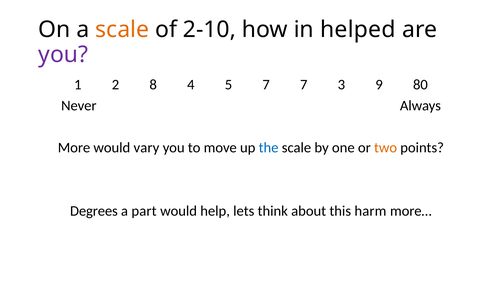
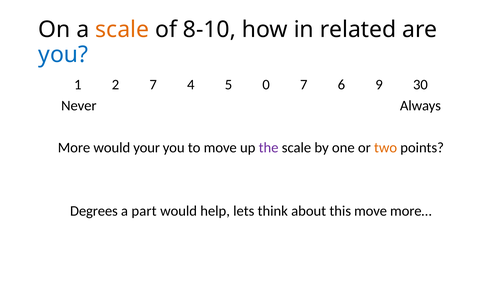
2-10: 2-10 -> 8-10 (209, 30)
helped: helped -> related (358, 30)
you colour: purple -> blue (63, 55)
2 8: 8 -> 7 (153, 85)
5 7: 7 -> 0 (266, 85)
3: 3 -> 6 (341, 85)
80: 80 -> 30 (420, 85)
vary: vary -> your (147, 148)
the colour: blue -> purple (269, 148)
this harm: harm -> move (371, 211)
